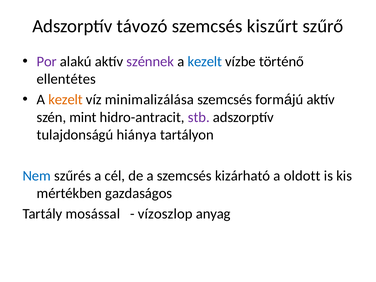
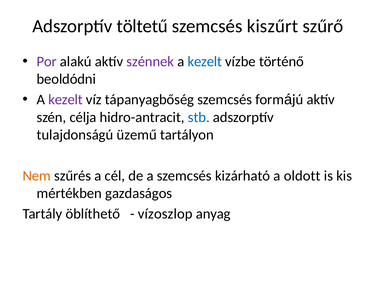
távozó: távozó -> töltetű (142, 26)
ellentétes: ellentétes -> beoldódni (66, 79)
kezelt colour: orange -> purple (66, 100)
minimalizálása: minimalizálása -> tápanyagbőség (149, 100)
mint: mint -> célja (83, 117)
stb colour: purple -> blue (199, 117)
hiánya: hiánya -> üzemű (137, 135)
Nem colour: blue -> orange (37, 176)
mosással: mosással -> öblíthető (93, 214)
